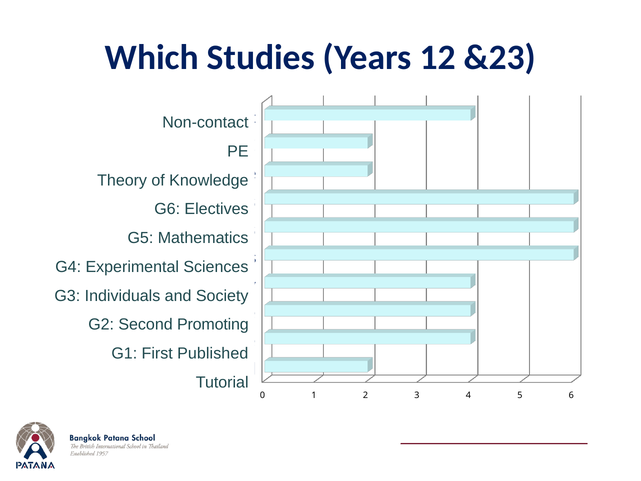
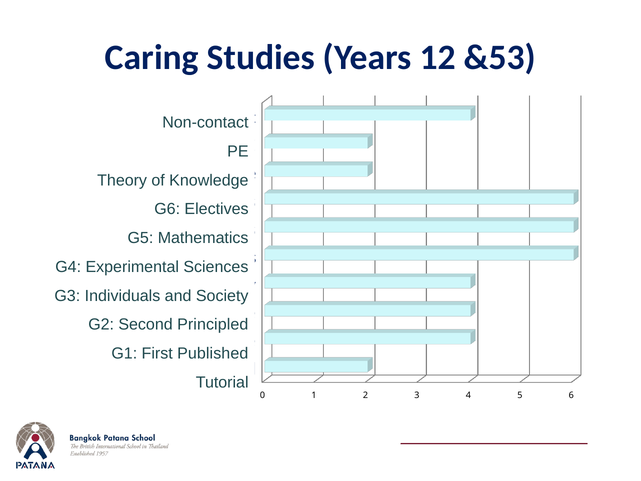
Which: Which -> Caring (152, 58)
&23: &23 -> &53 (500, 58)
Promoting: Promoting -> Principled (213, 324)
